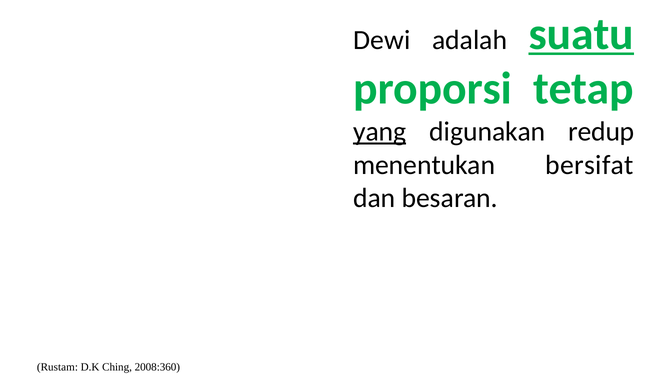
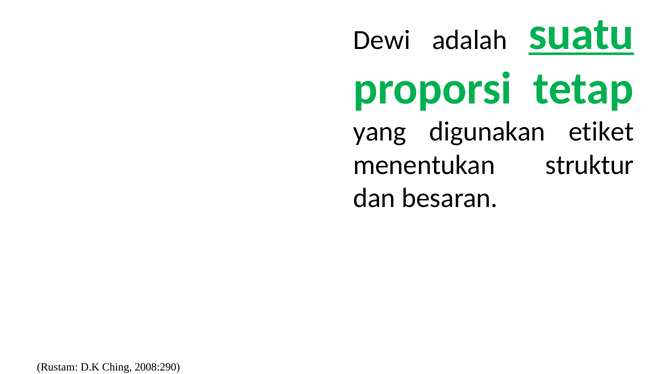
yang underline: present -> none (380, 132)
redup: redup -> etiket (601, 132)
bersifat: bersifat -> struktur (590, 165)
2008:360: 2008:360 -> 2008:290 (157, 367)
